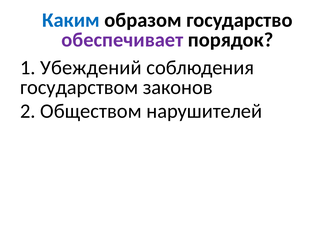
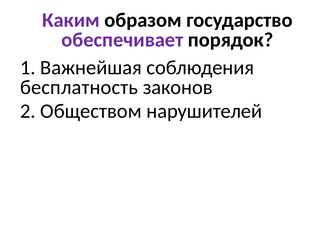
Каким colour: blue -> purple (71, 20)
Убеждений: Убеждений -> Важнейшая (91, 68)
государством: государством -> бесплатность (79, 87)
